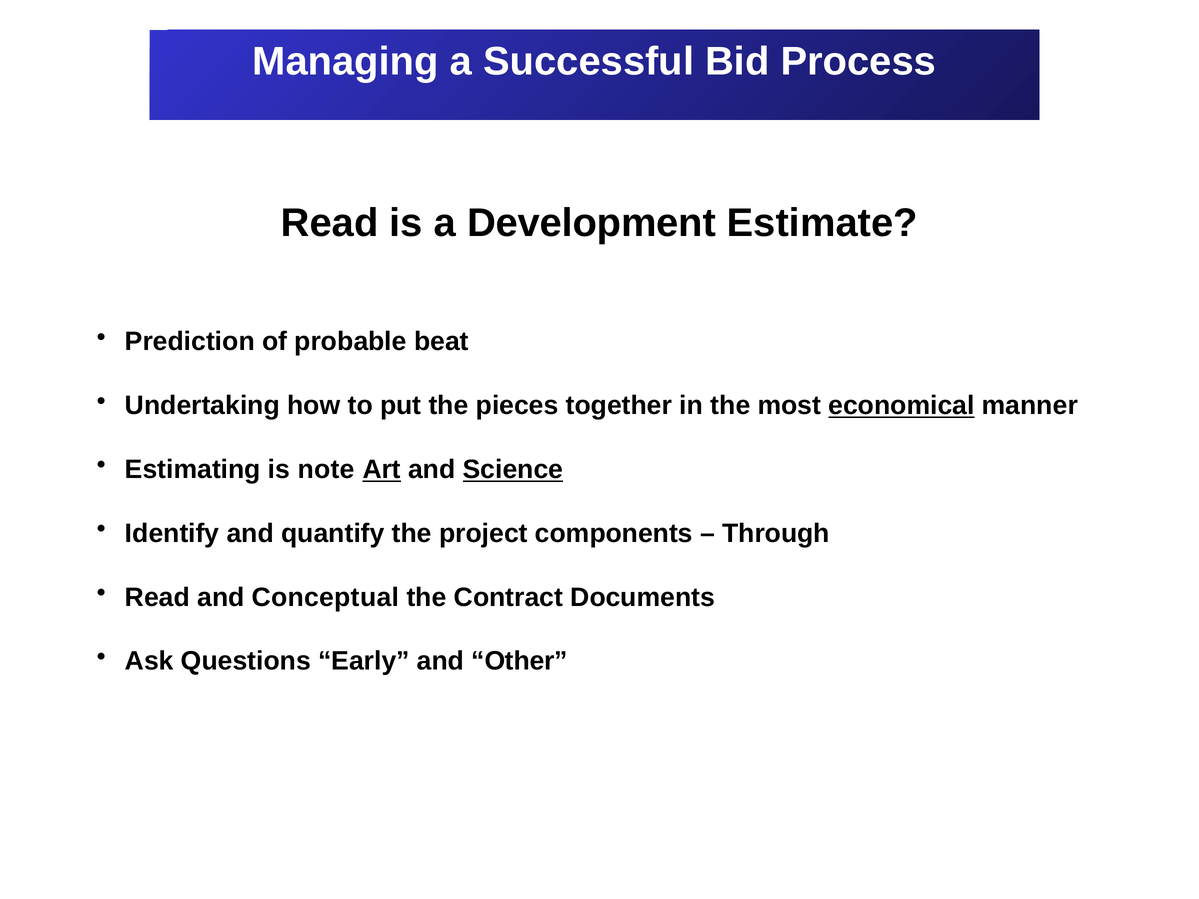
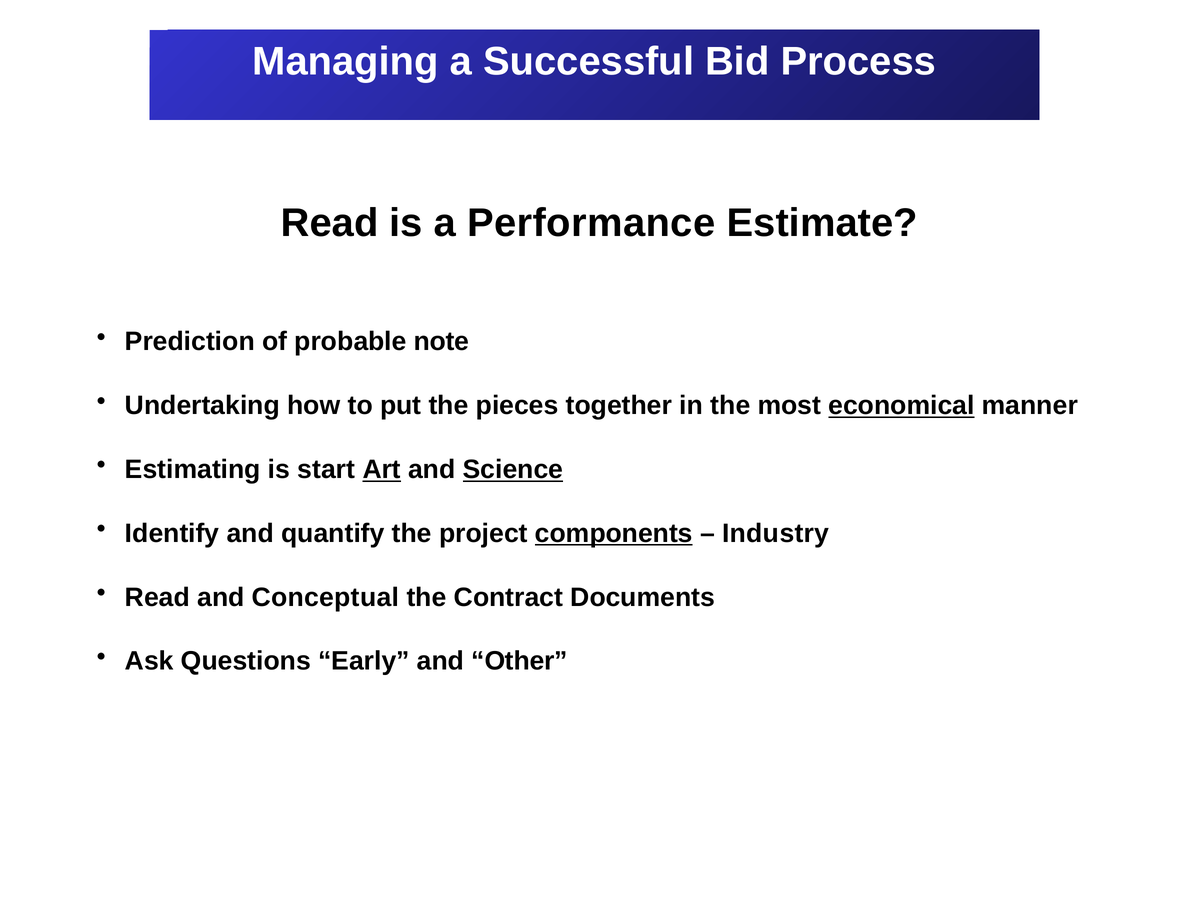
Development: Development -> Performance (591, 223)
beat: beat -> note (441, 342)
note: note -> start (326, 470)
components underline: none -> present (614, 534)
Through: Through -> Industry (776, 534)
